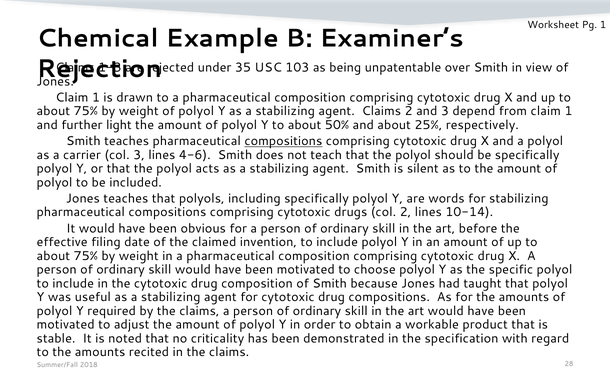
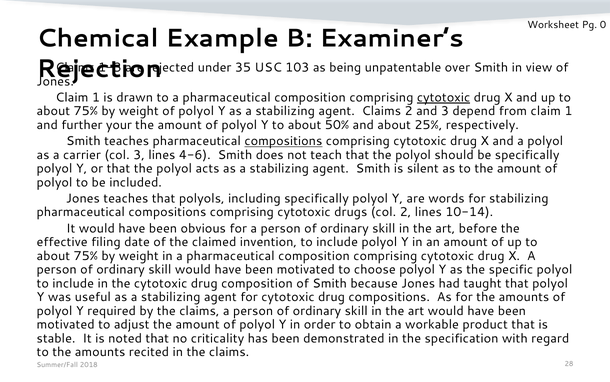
Pg 1: 1 -> 0 (603, 25)
cytotoxic underline: none -> present (444, 97)
light: light -> your (119, 125)
